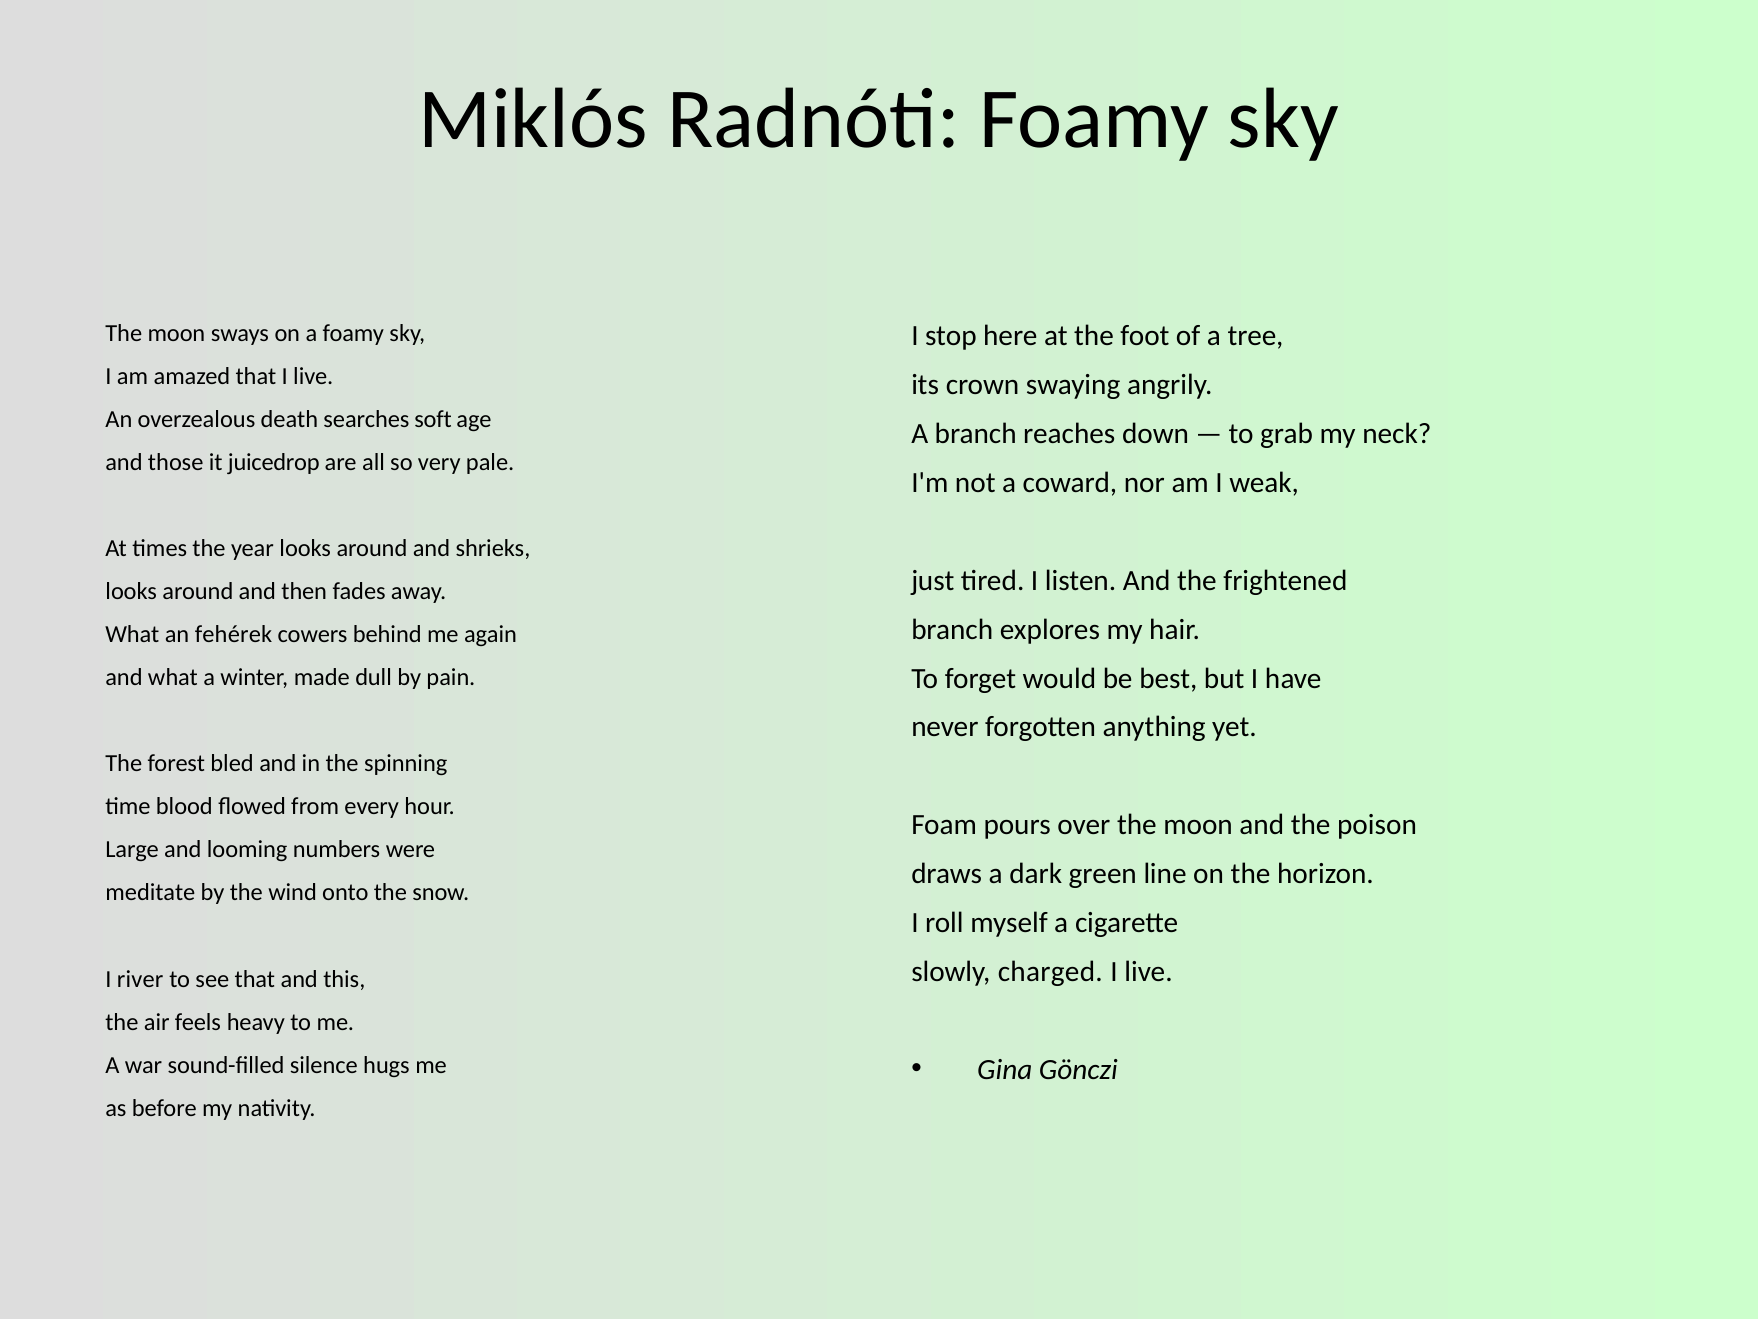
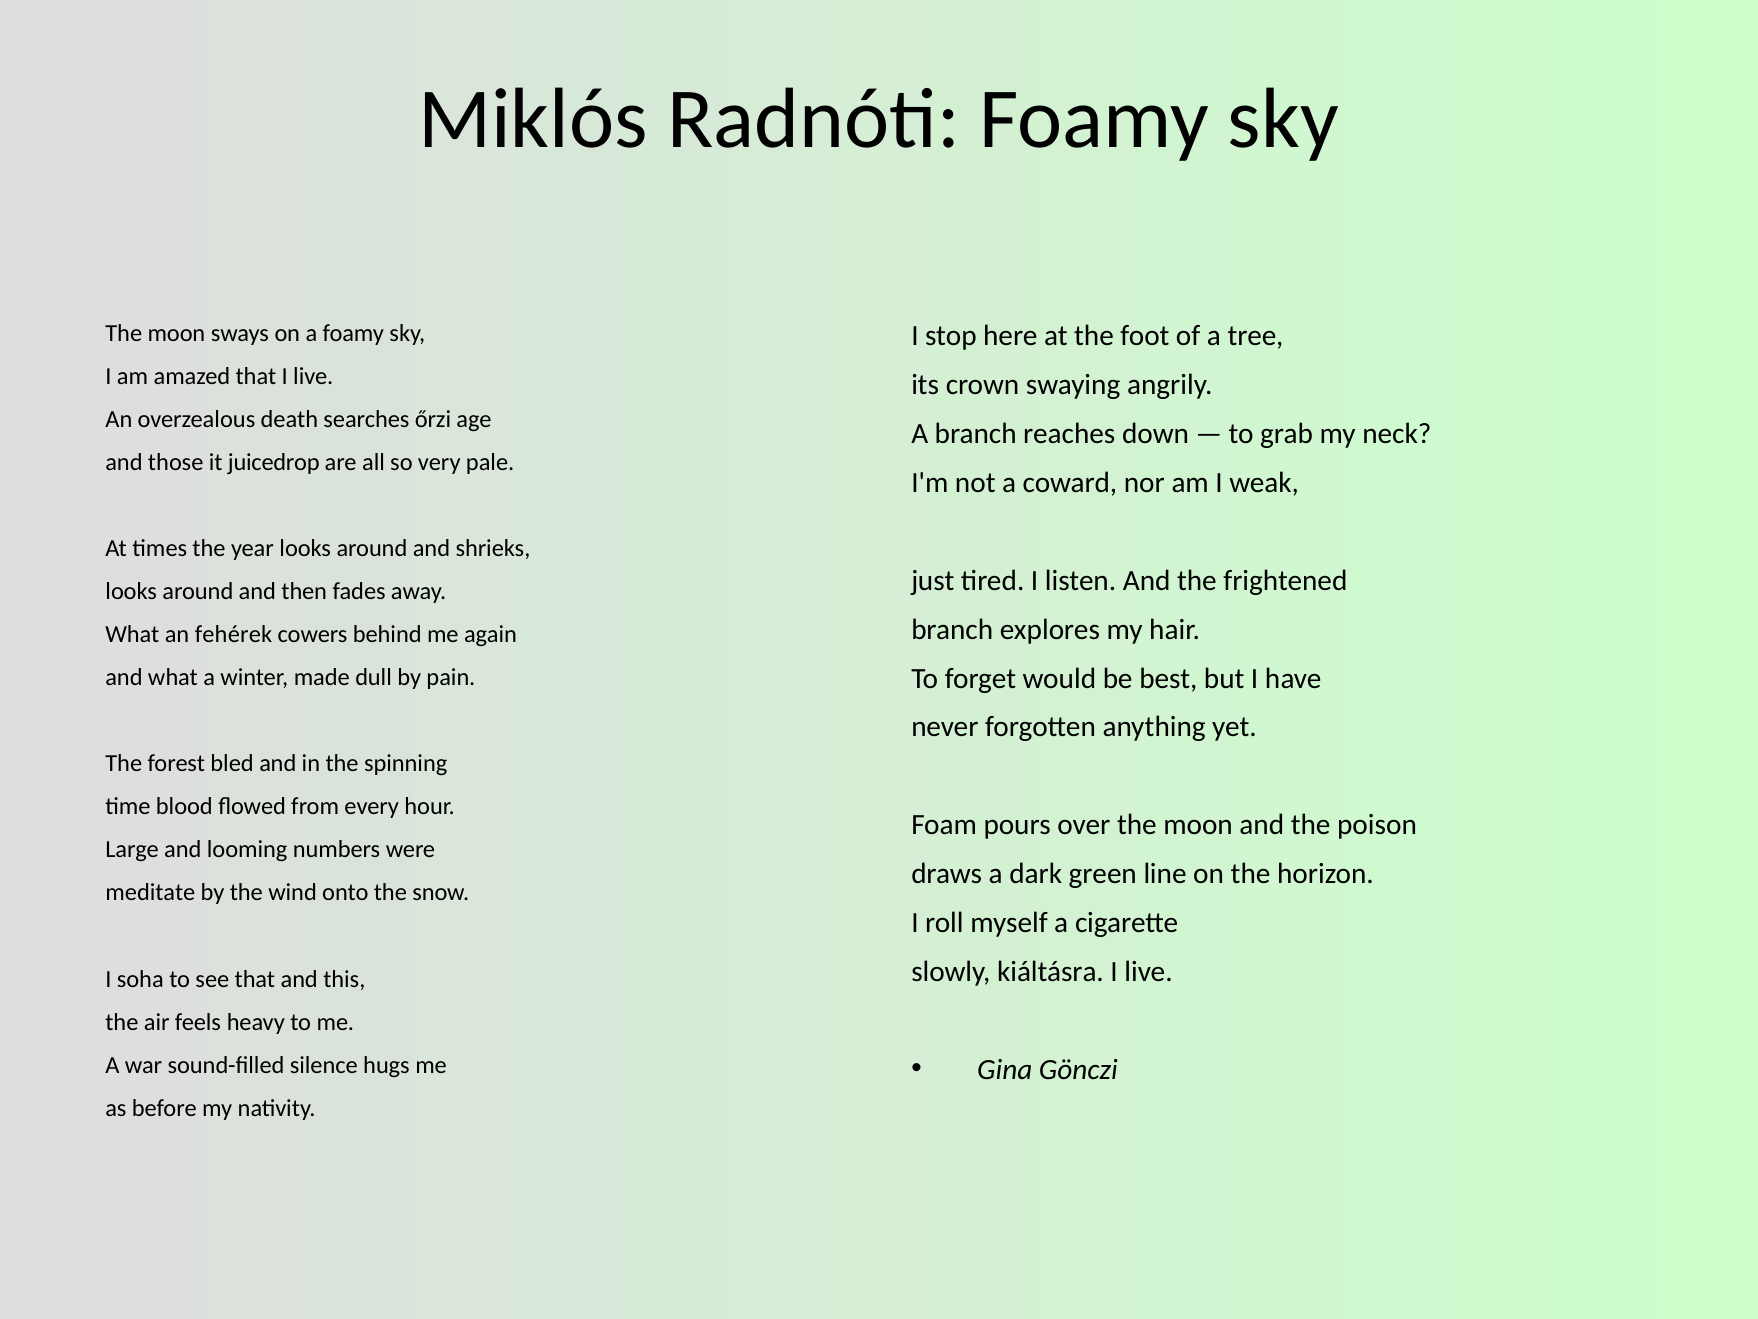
soft: soft -> őrzi (433, 419)
charged: charged -> kiáltásra (1051, 971)
river: river -> soha (140, 979)
